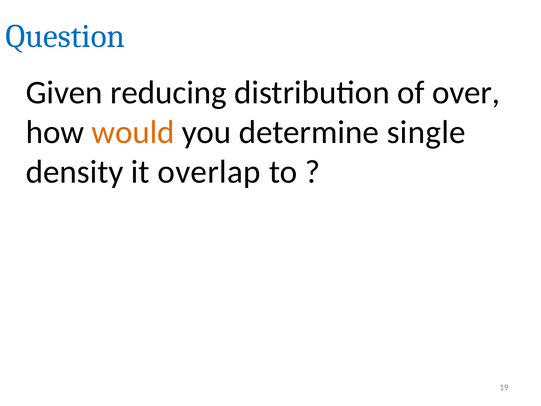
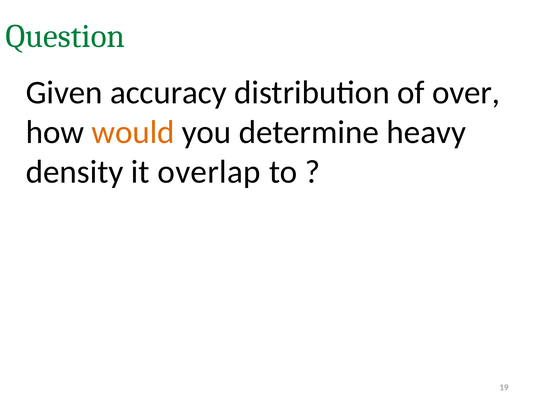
Question colour: blue -> green (65, 36)
reducing: reducing -> accuracy (168, 92)
single: single -> heavy (426, 132)
